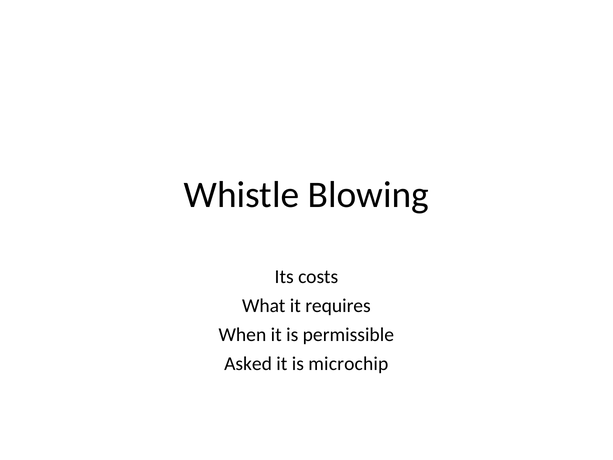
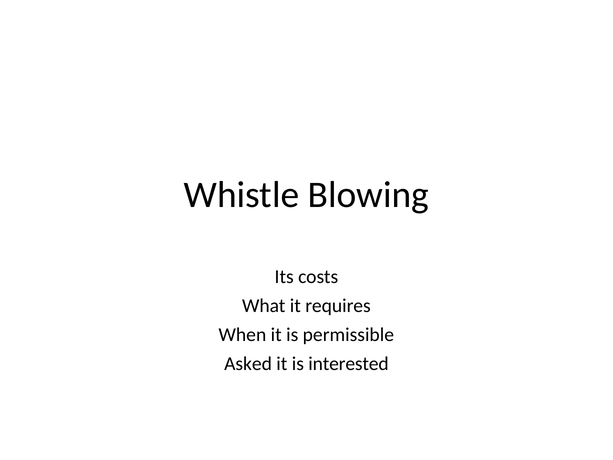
microchip: microchip -> interested (349, 364)
